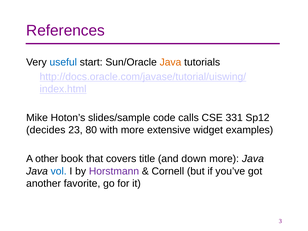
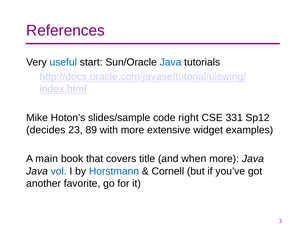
Java colour: orange -> blue (170, 62)
calls: calls -> right (188, 118)
80: 80 -> 89 (91, 130)
other: other -> main (47, 159)
down: down -> when (194, 159)
Horstmann colour: purple -> blue (114, 171)
